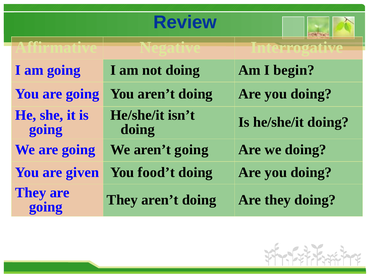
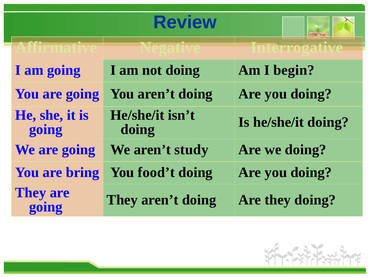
aren’t going: going -> study (191, 150)
given: given -> bring (83, 172)
